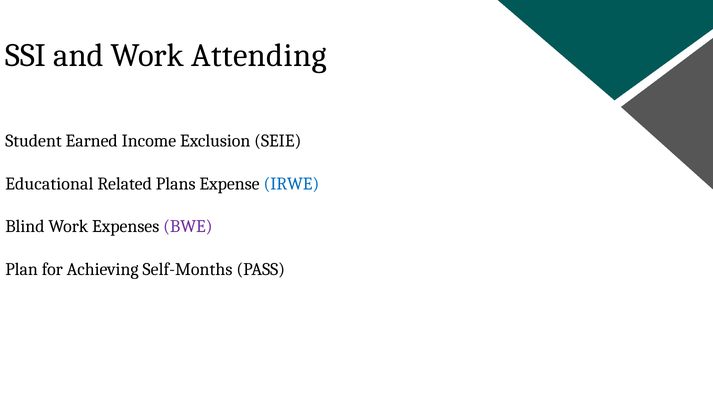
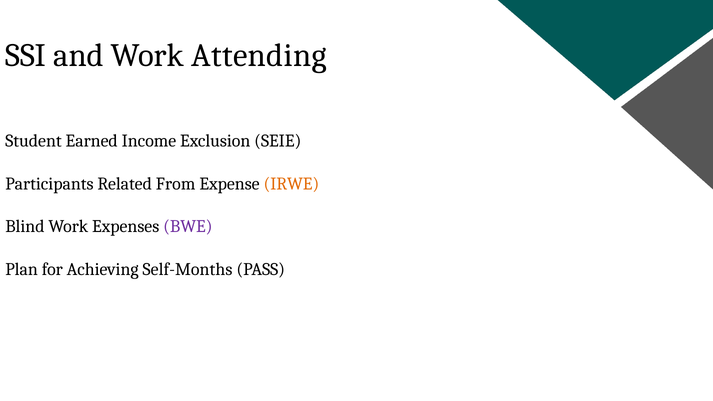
Educational: Educational -> Participants (49, 184)
Plans: Plans -> From (176, 184)
IRWE colour: blue -> orange (291, 184)
